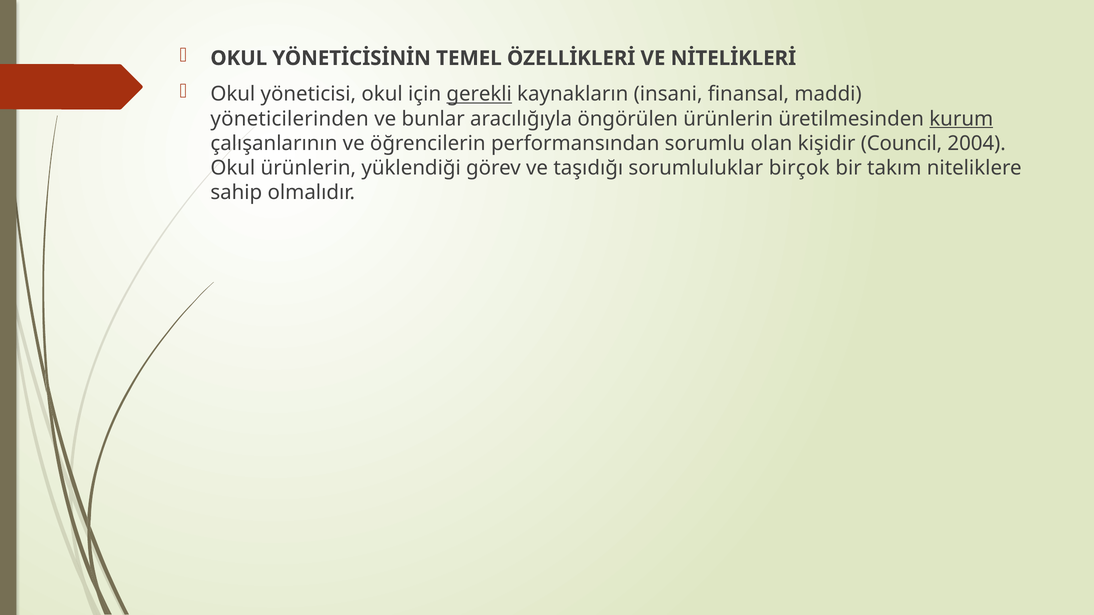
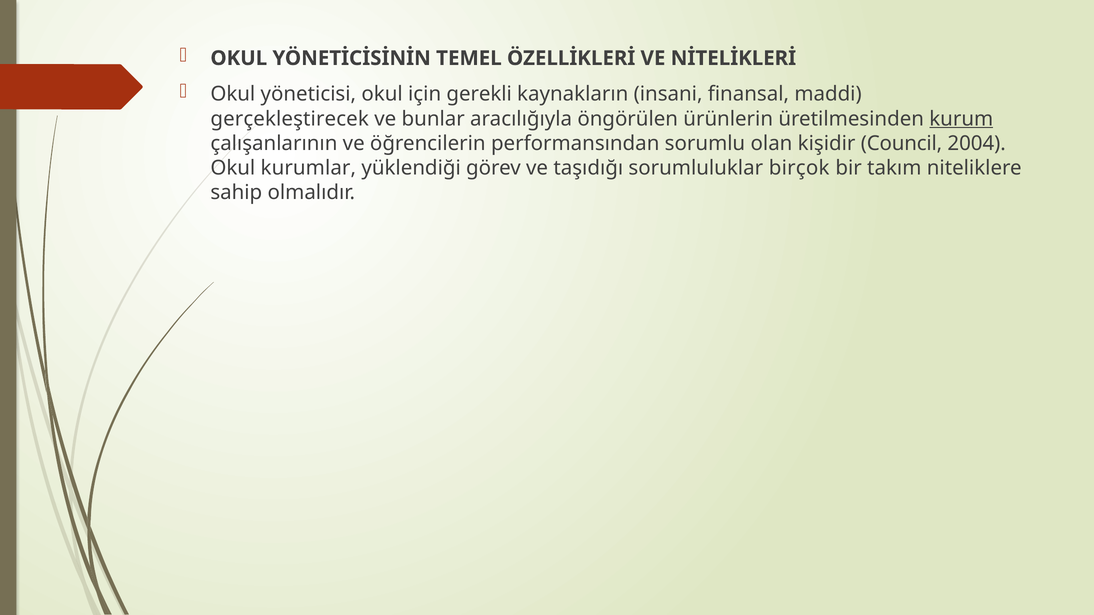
gerekli underline: present -> none (479, 94)
yöneticilerinden: yöneticilerinden -> gerçekleştirecek (290, 119)
Okul ürünlerin: ürünlerin -> kurumlar (308, 168)
